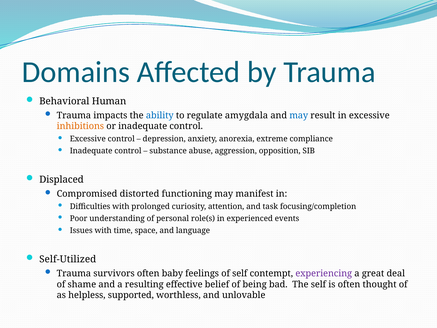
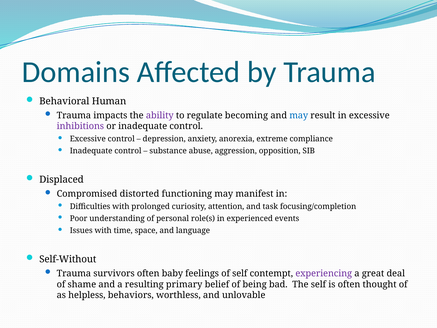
ability colour: blue -> purple (160, 115)
amygdala: amygdala -> becoming (246, 115)
inhibitions colour: orange -> purple (80, 126)
Self-Utilized: Self-Utilized -> Self-Without (68, 259)
effective: effective -> primary (184, 284)
supported: supported -> behaviors (131, 295)
